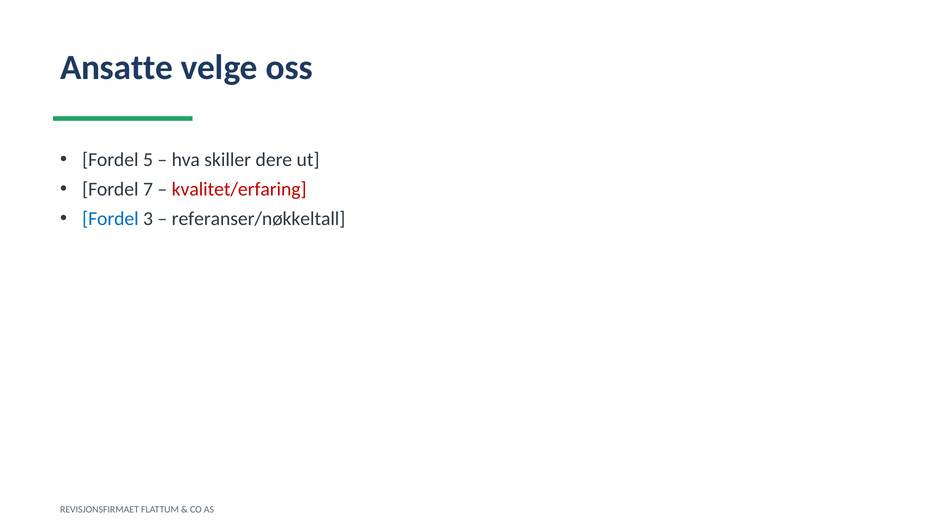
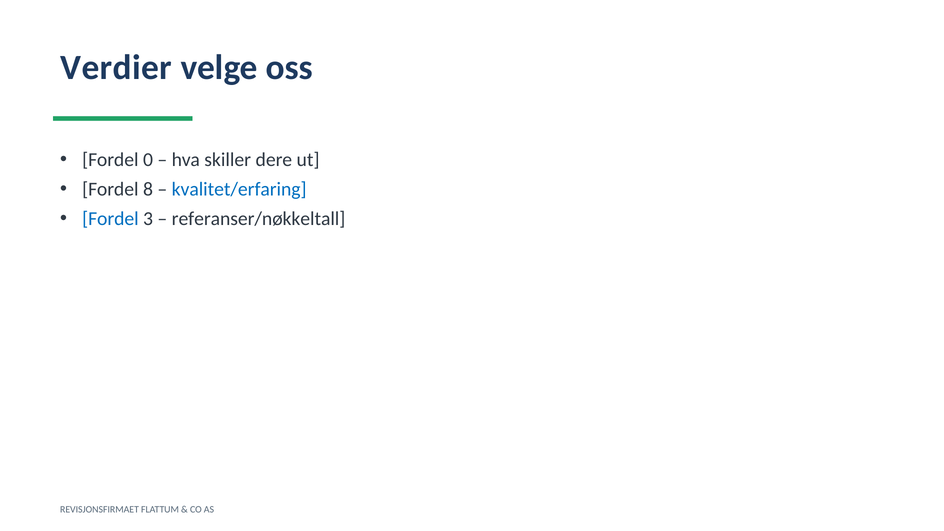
Ansatte: Ansatte -> Verdier (116, 67)
5: 5 -> 0 (148, 160)
7: 7 -> 8 (148, 189)
kvalitet/erfaring colour: red -> blue (239, 189)
